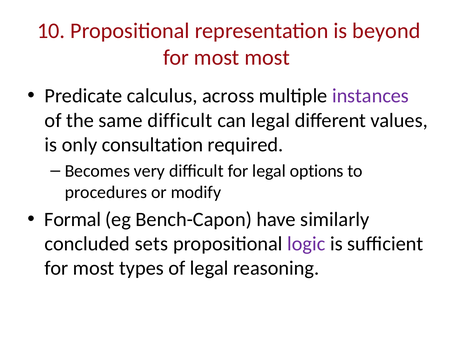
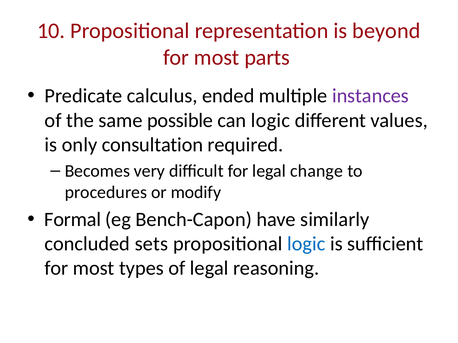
most most: most -> parts (267, 58)
across: across -> ended (228, 96)
same difficult: difficult -> possible (180, 121)
can legal: legal -> logic (270, 121)
options: options -> change (317, 171)
logic colour: purple -> blue (306, 244)
